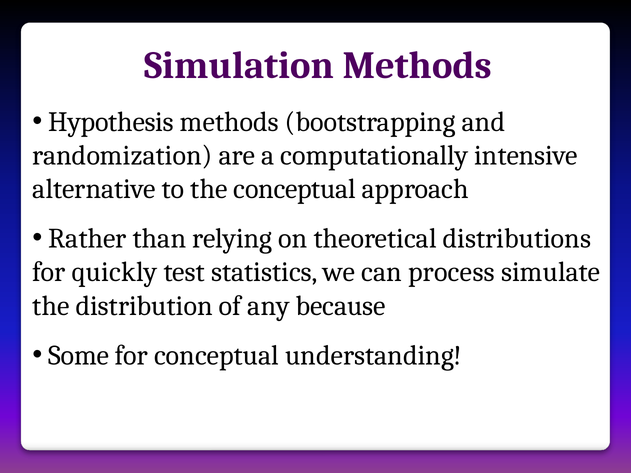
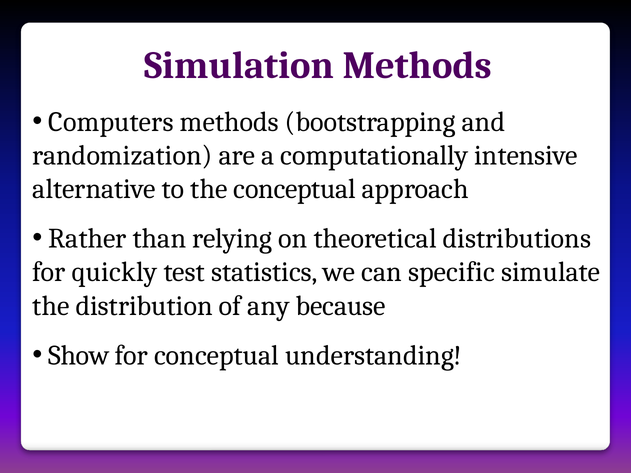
Hypothesis: Hypothesis -> Computers (111, 122)
process: process -> specific (451, 272)
Some: Some -> Show (79, 355)
